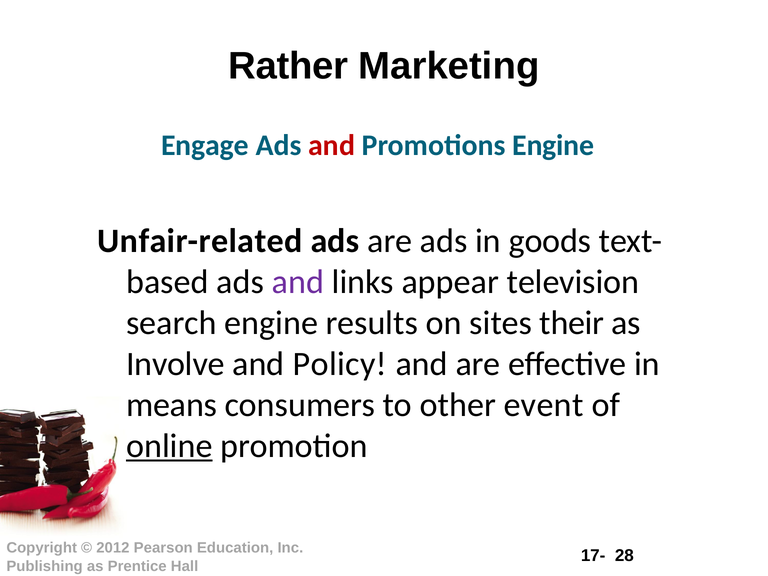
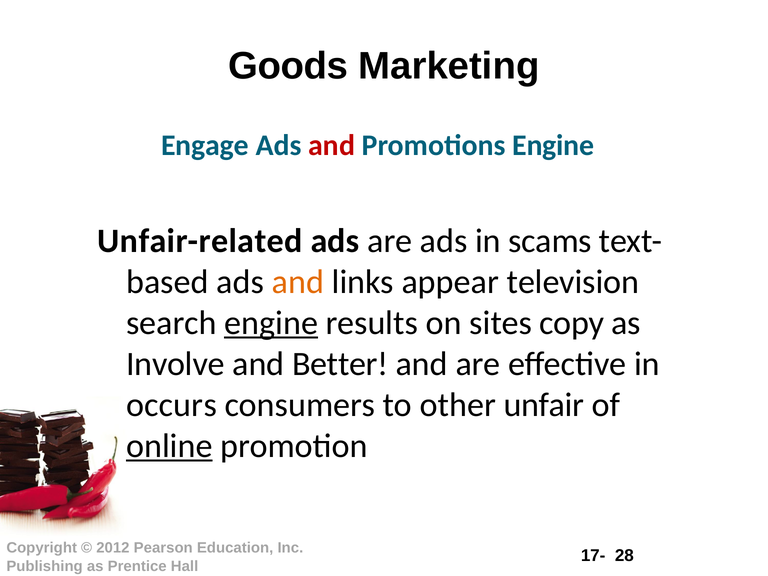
Rather: Rather -> Goods (288, 66)
goods: goods -> scams (550, 241)
and colour: purple -> orange (298, 282)
engine underline: none -> present (271, 323)
their: their -> copy (572, 323)
Policy: Policy -> Better (340, 364)
means: means -> occurs (171, 405)
event: event -> unfair (544, 405)
